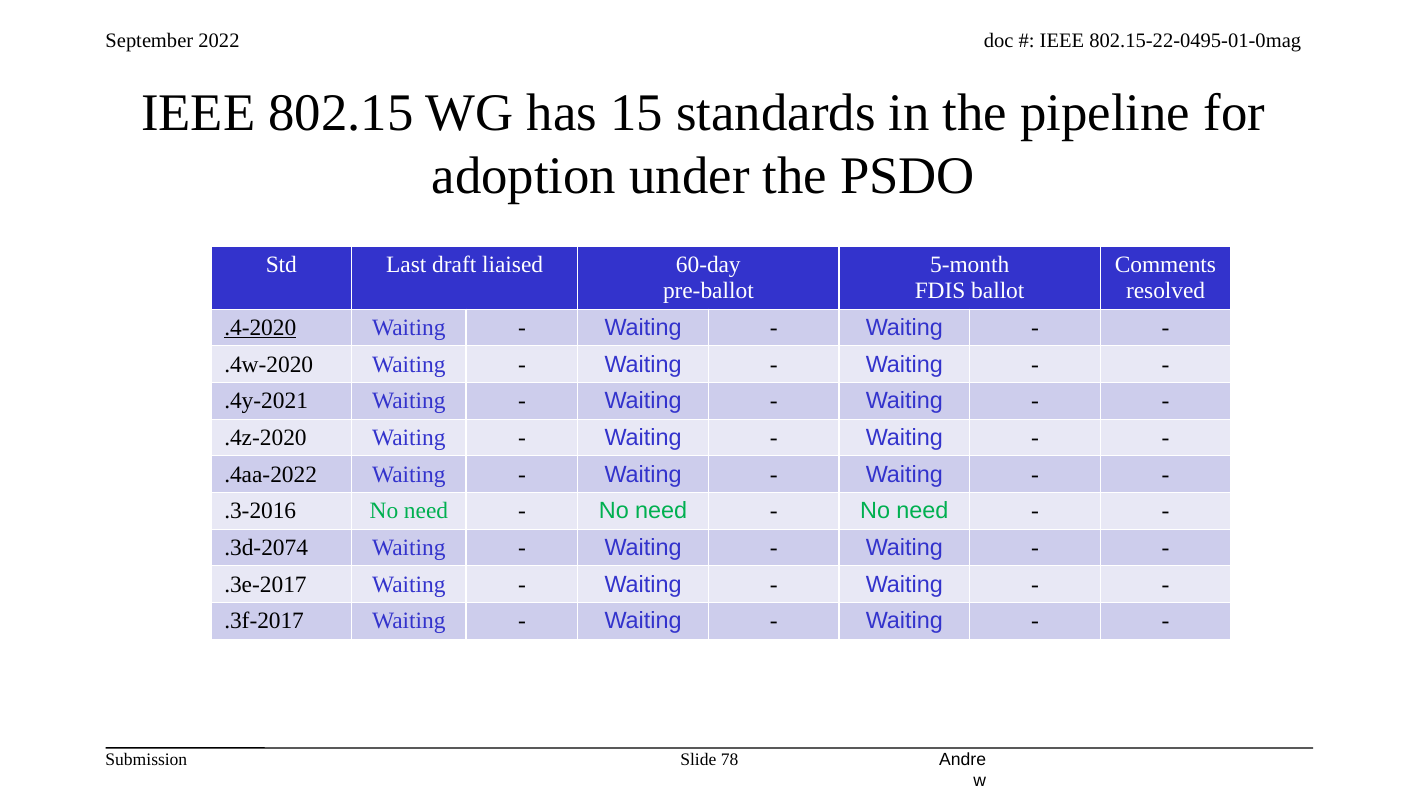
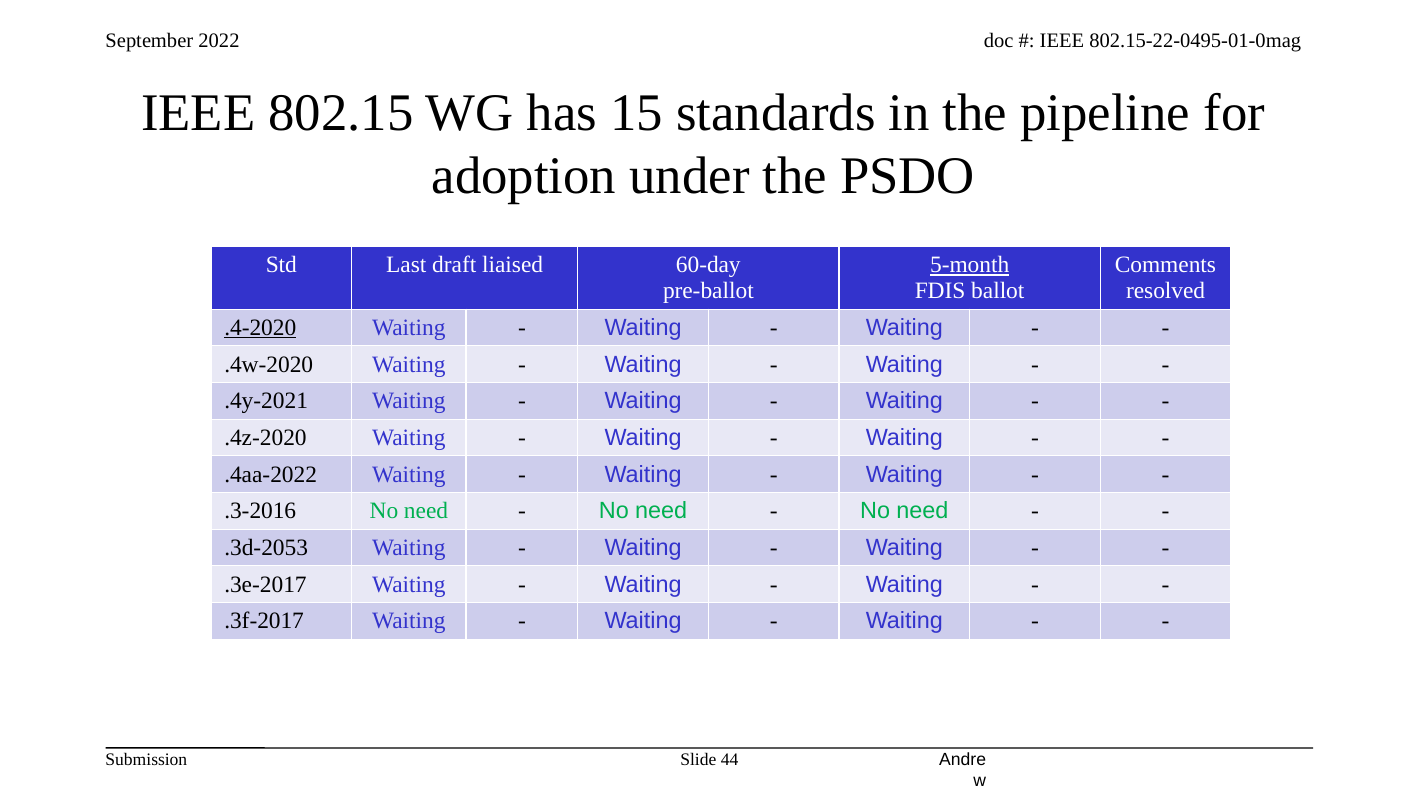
5-month underline: none -> present (970, 265)
.3d-2074: .3d-2074 -> .3d-2053 (266, 547)
78: 78 -> 44 (730, 759)
